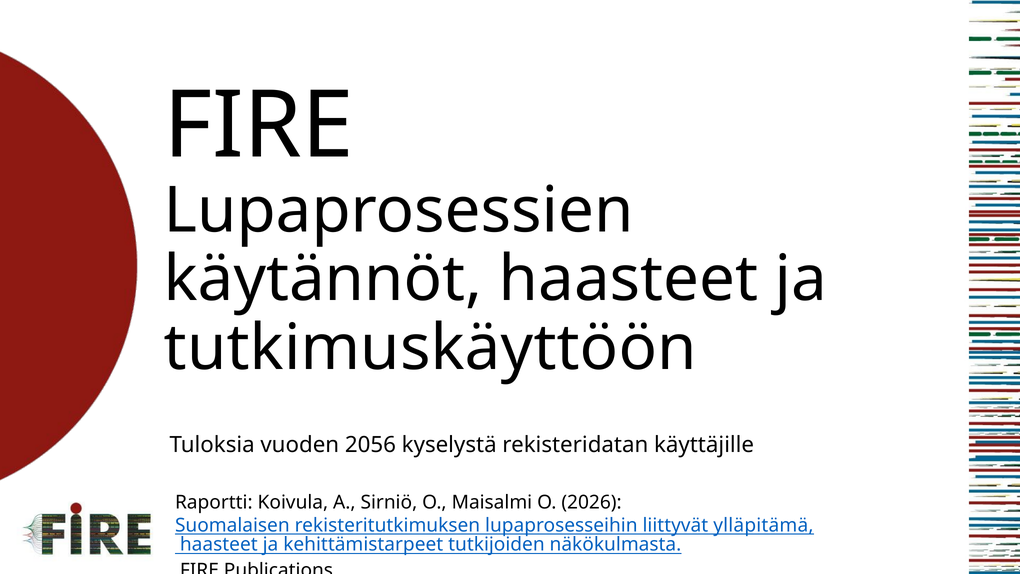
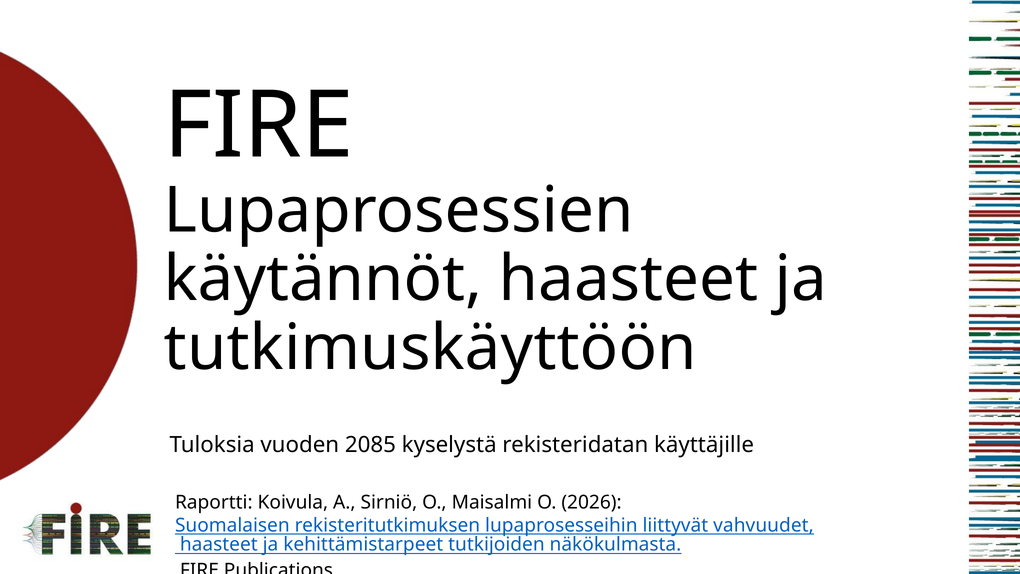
2056: 2056 -> 2085 (370, 444)
ylläpitämä: ylläpitämä -> vahvuudet (764, 525)
